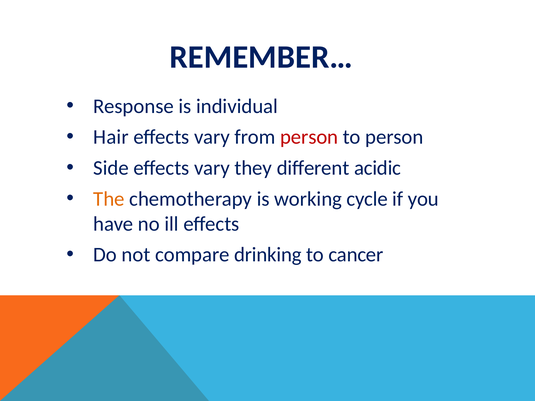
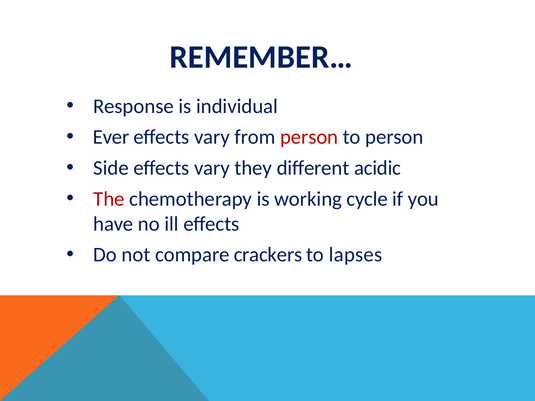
Hair: Hair -> Ever (111, 137)
The colour: orange -> red (109, 199)
drinking: drinking -> crackers (268, 255)
cancer: cancer -> lapses (356, 255)
